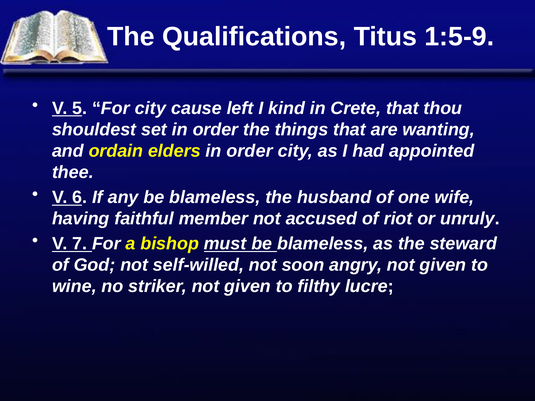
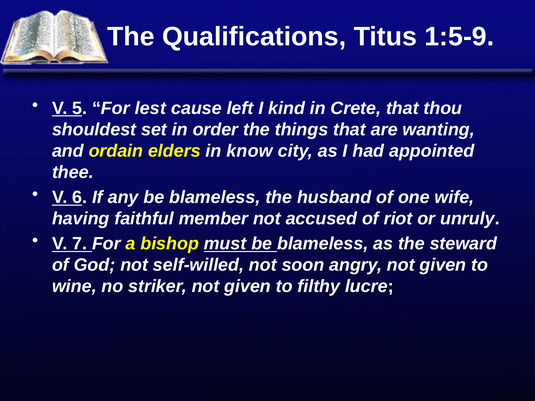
For city: city -> lest (150, 108)
elders in order: order -> know (250, 151)
